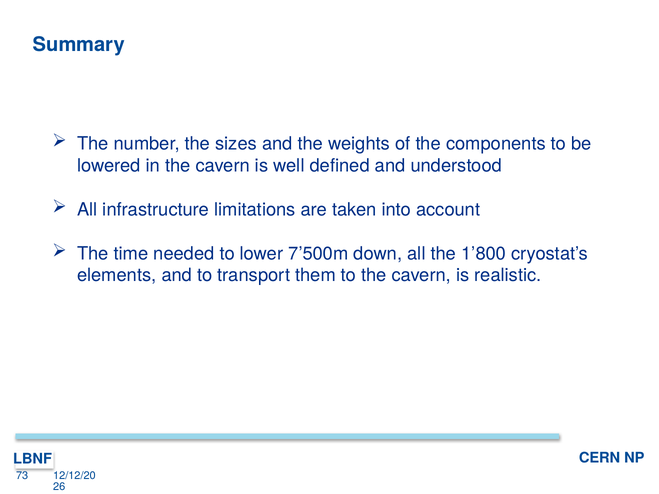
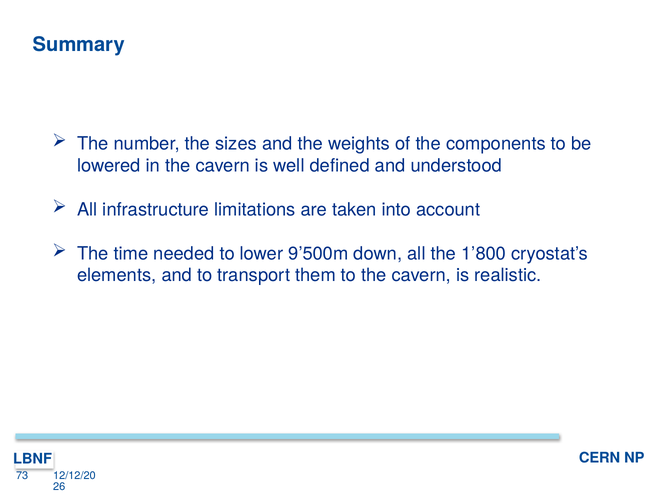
7’500m: 7’500m -> 9’500m (318, 254)
